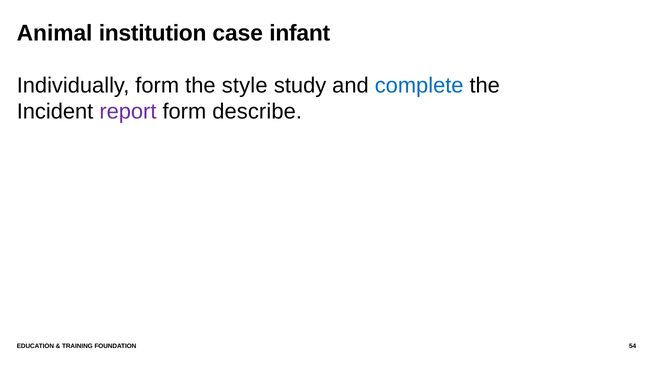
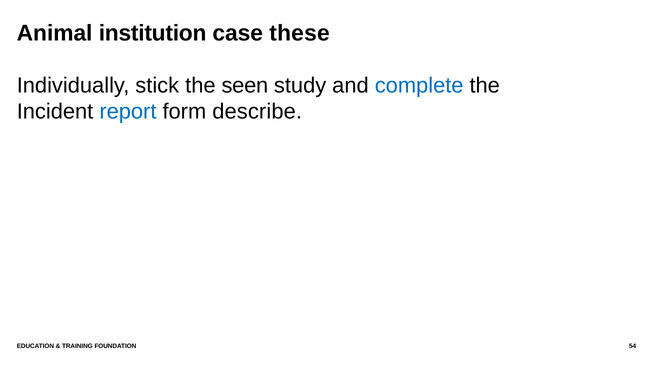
infant: infant -> these (300, 33)
Individually form: form -> stick (157, 85)
style: style -> seen (245, 85)
report colour: purple -> blue (128, 112)
